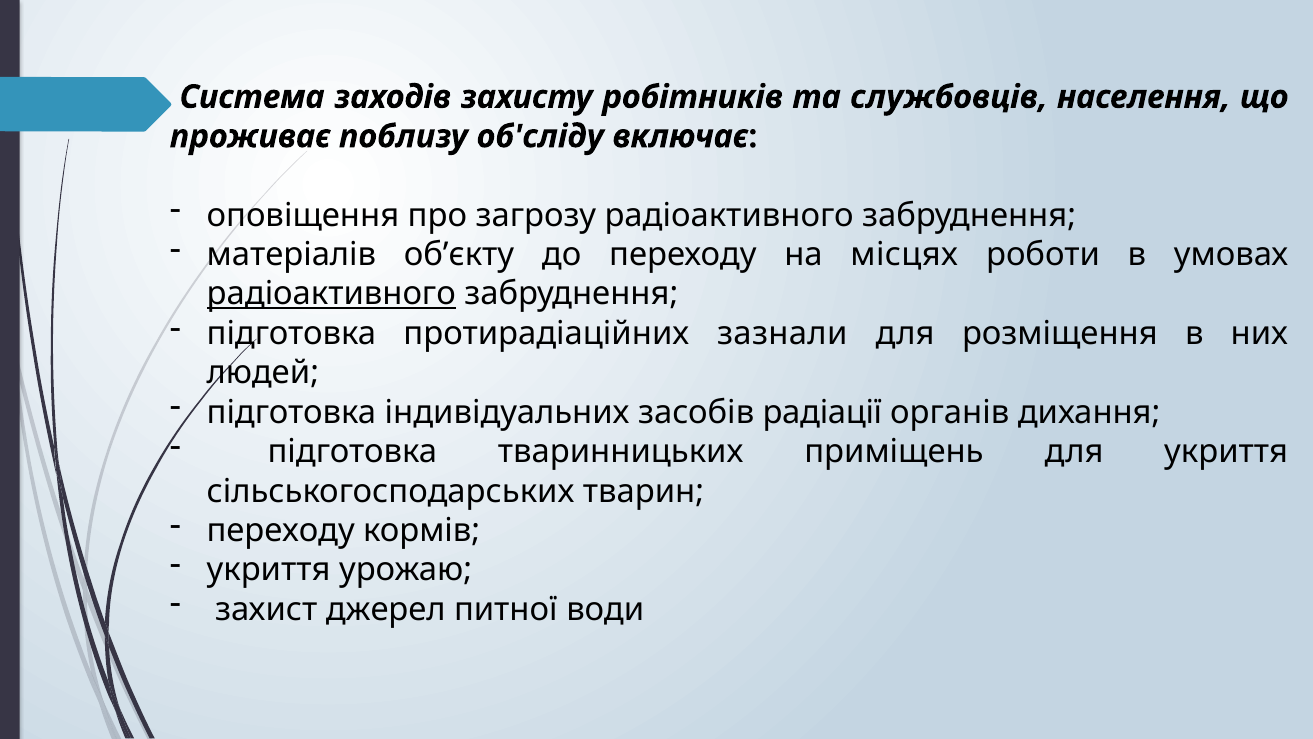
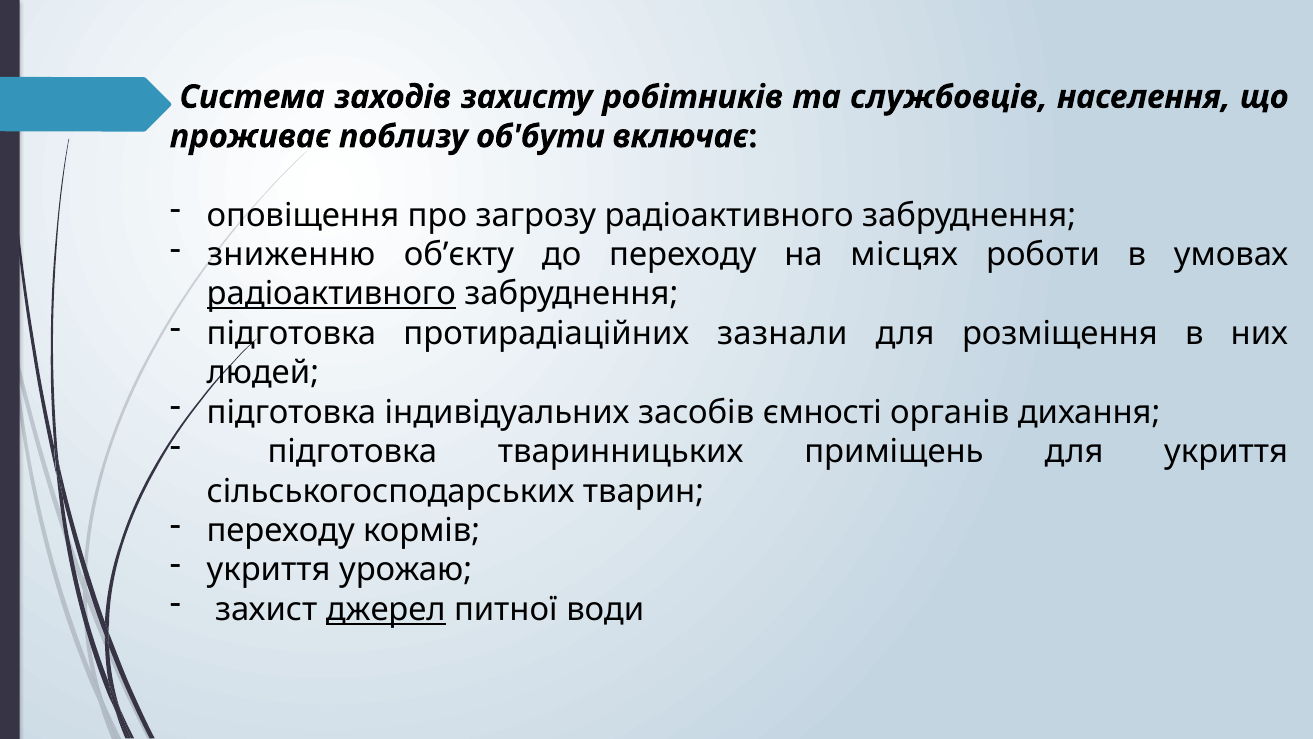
об'сліду: об'сліду -> об'бути (541, 136)
матеріалів: матеріалів -> зниженню (291, 255)
радіації: радіації -> ємності (822, 412)
джерел underline: none -> present (386, 609)
